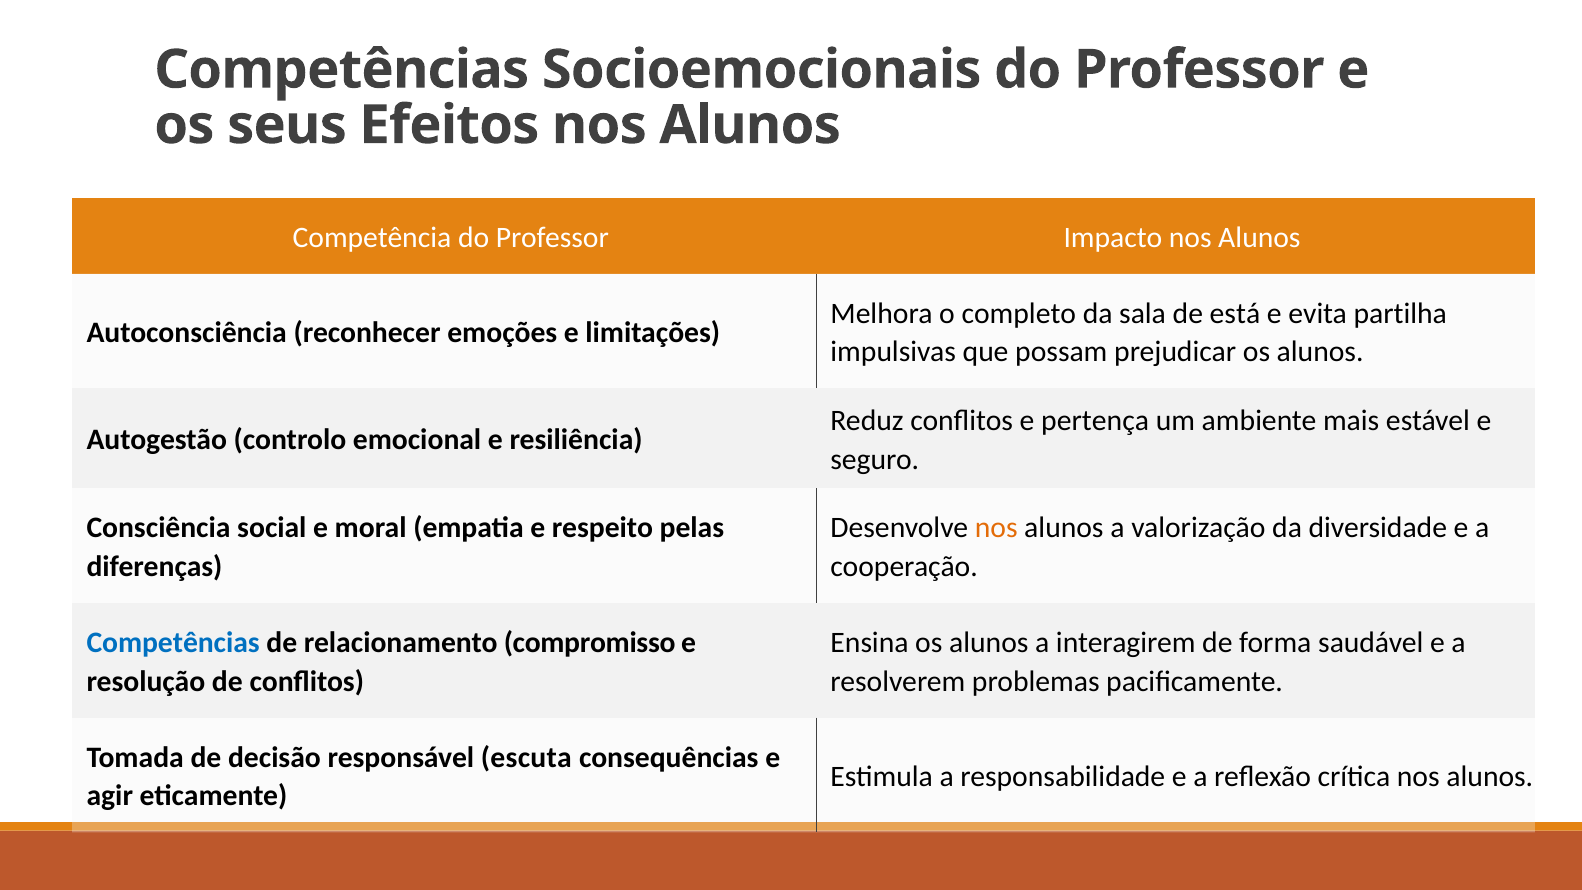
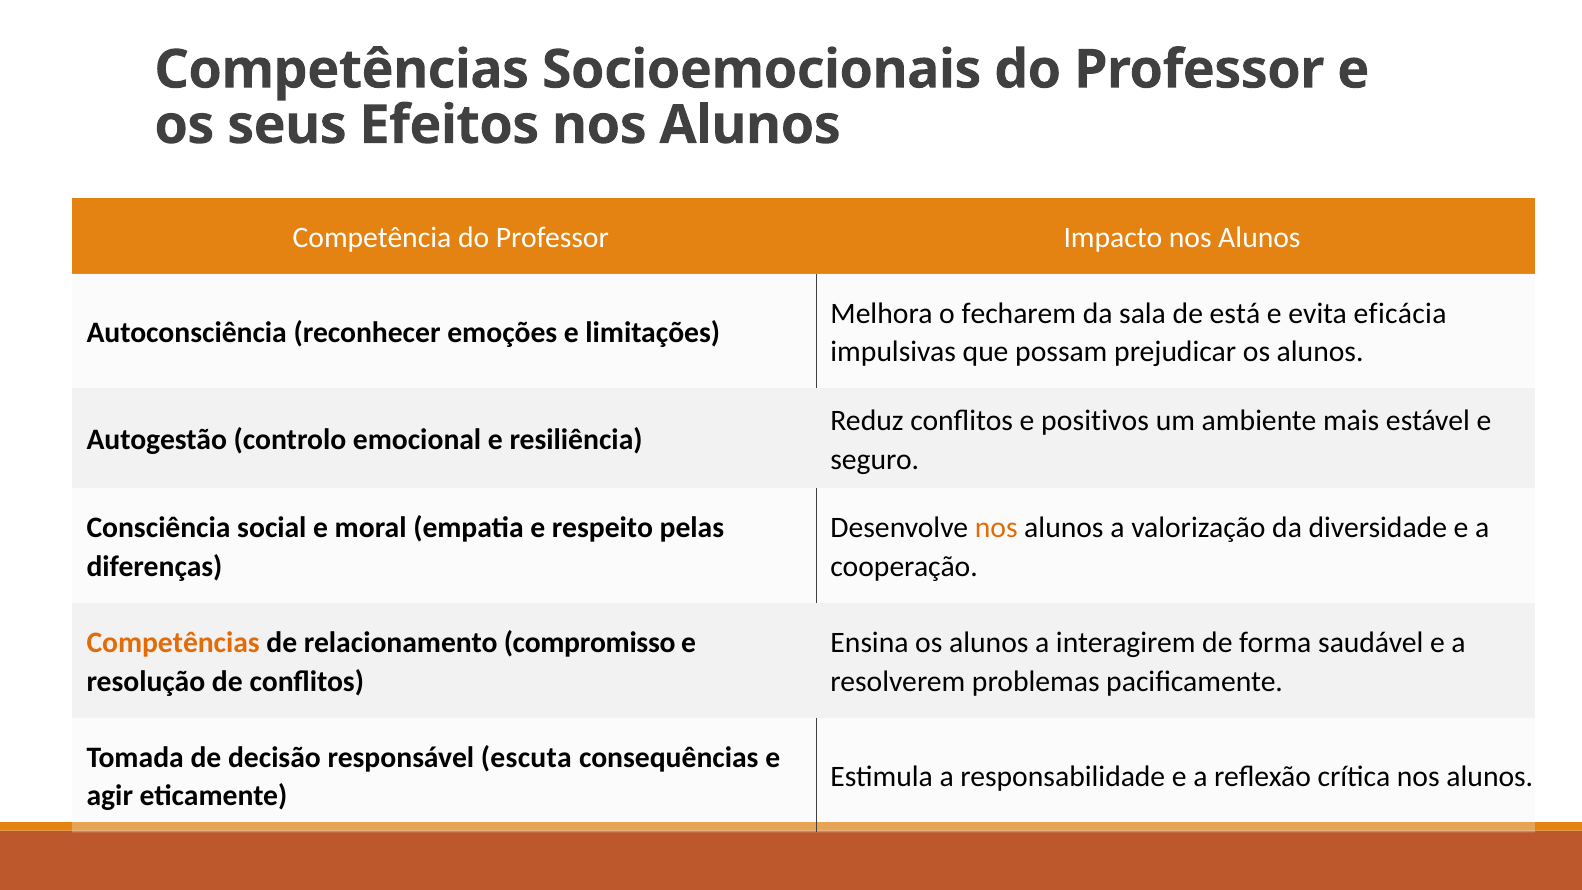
completo: completo -> fecharem (1019, 313)
partilha: partilha -> eficácia (1400, 313)
pertença: pertença -> positivos (1095, 420)
Competências colour: blue -> orange (173, 642)
